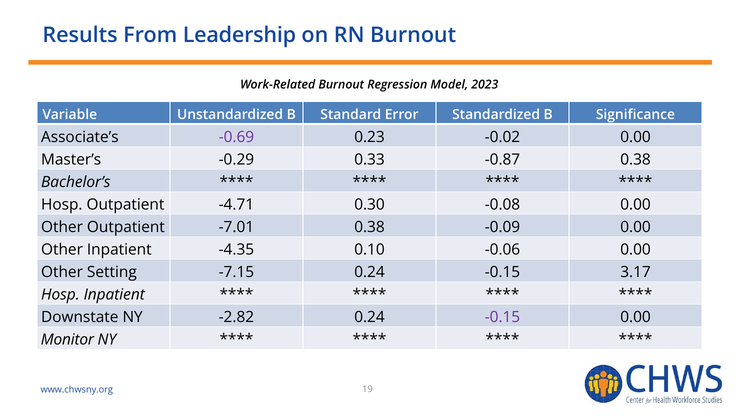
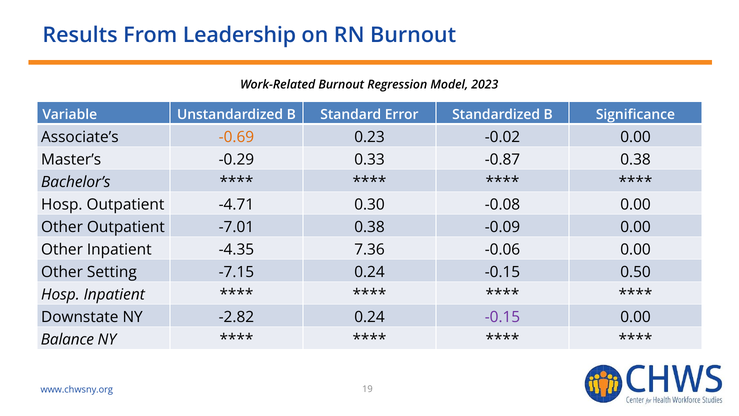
-0.69 colour: purple -> orange (236, 137)
0.10: 0.10 -> 7.36 (369, 249)
3.17: 3.17 -> 0.50 (636, 272)
Monitor: Monitor -> Balance (67, 339)
